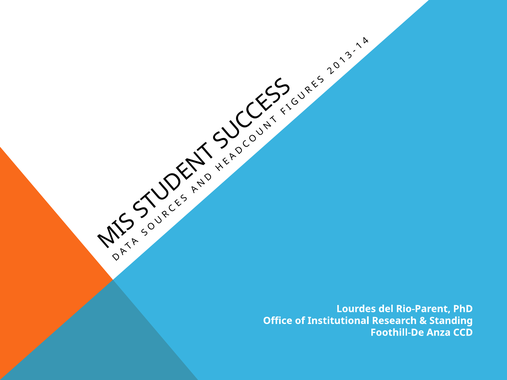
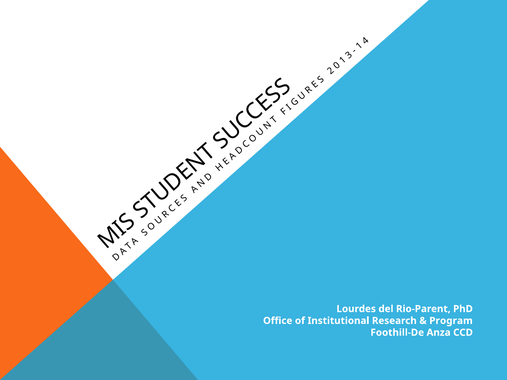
Standing: Standing -> Program (451, 321)
